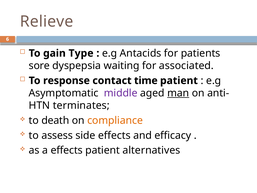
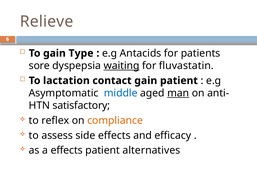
waiting underline: none -> present (122, 66)
associated: associated -> fluvastatin (186, 66)
response: response -> lactation (66, 81)
contact time: time -> gain (146, 81)
middle colour: purple -> blue (121, 93)
terminates: terminates -> satisfactory (81, 105)
death: death -> reflex (55, 120)
